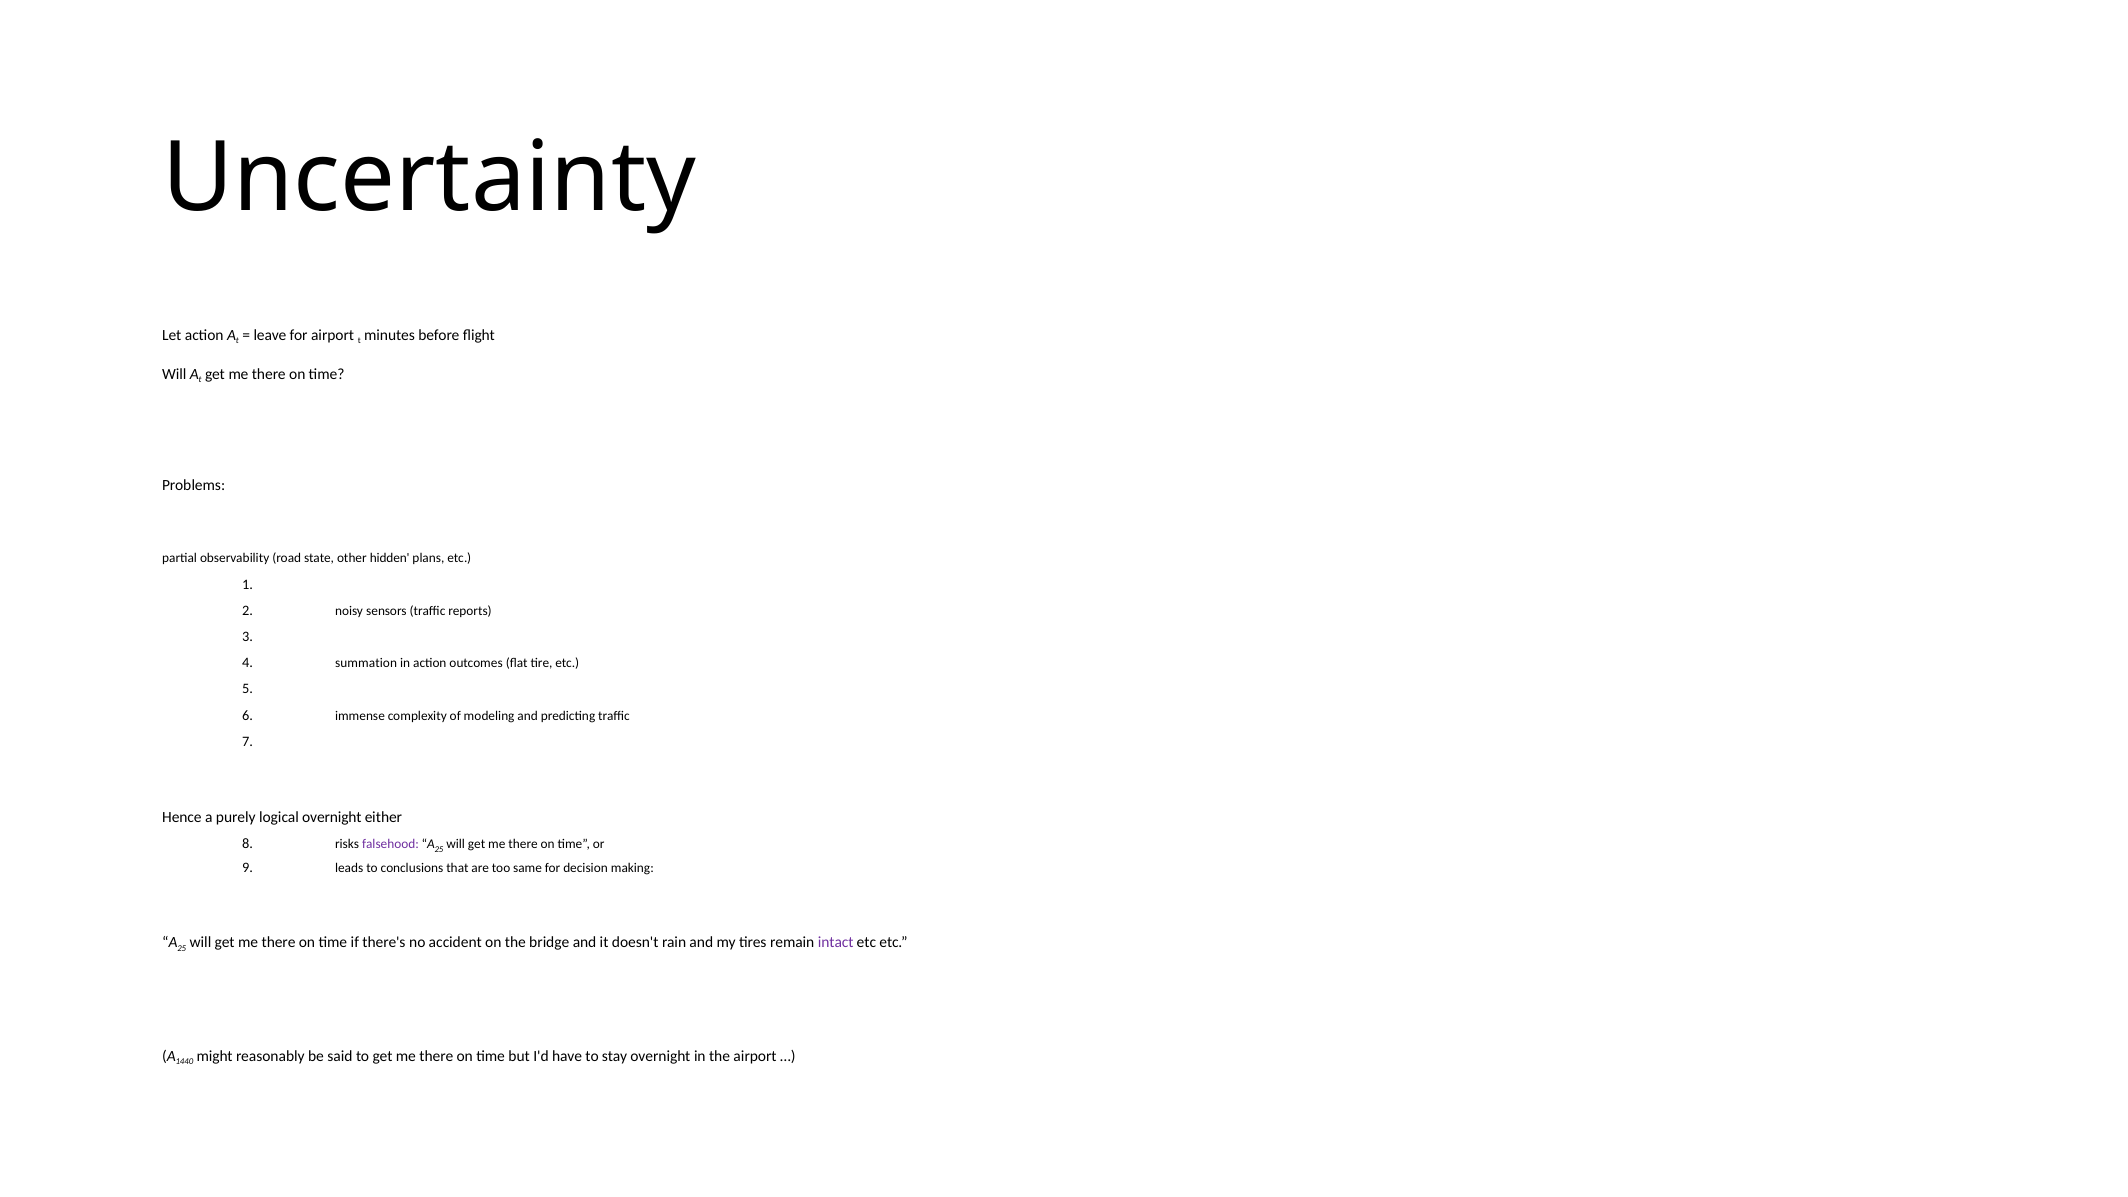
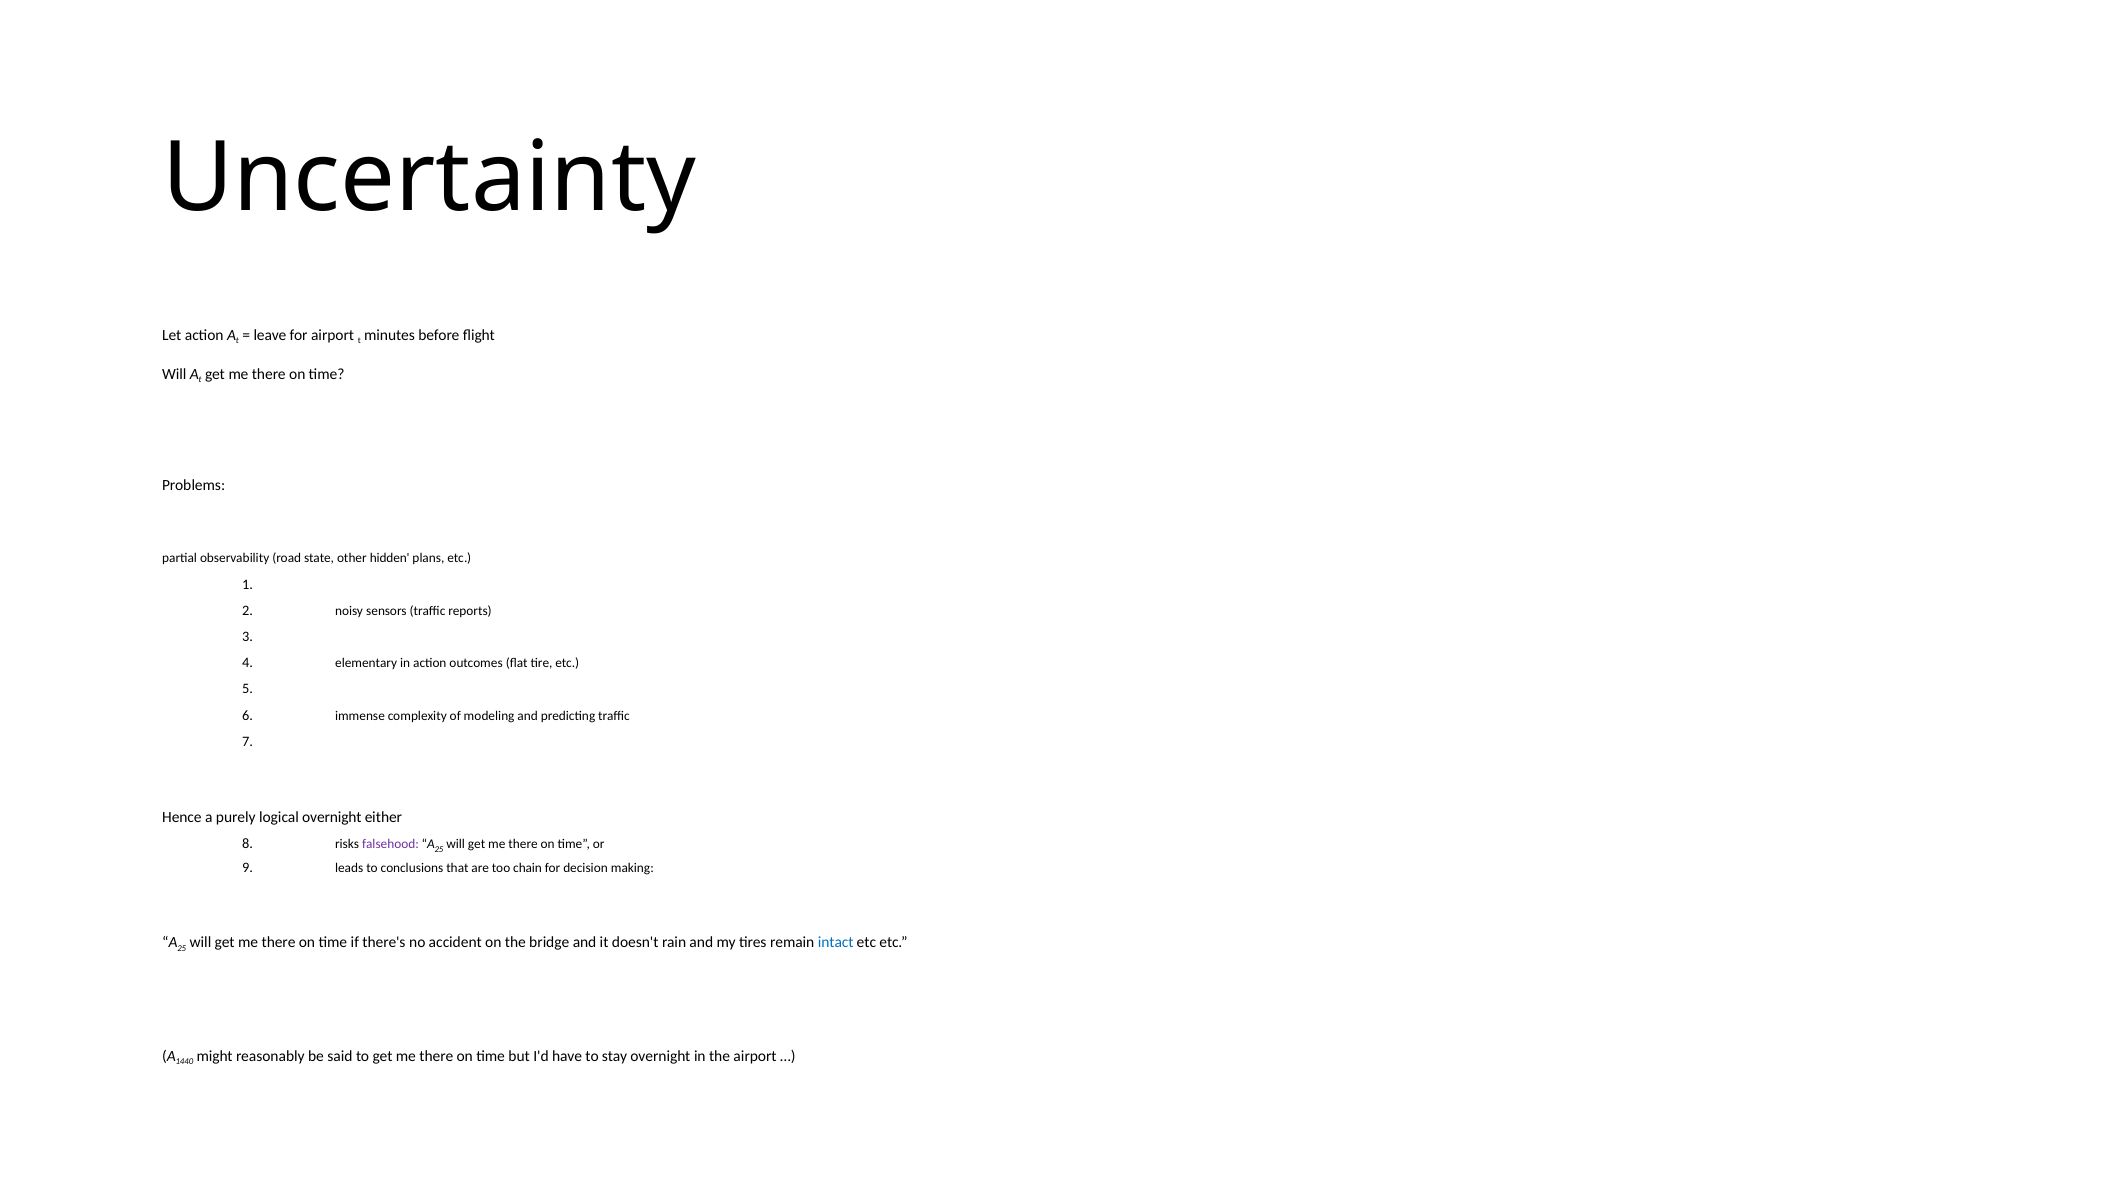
summation: summation -> elementary (366, 663)
same: same -> chain (528, 868)
intact colour: purple -> blue (836, 943)
